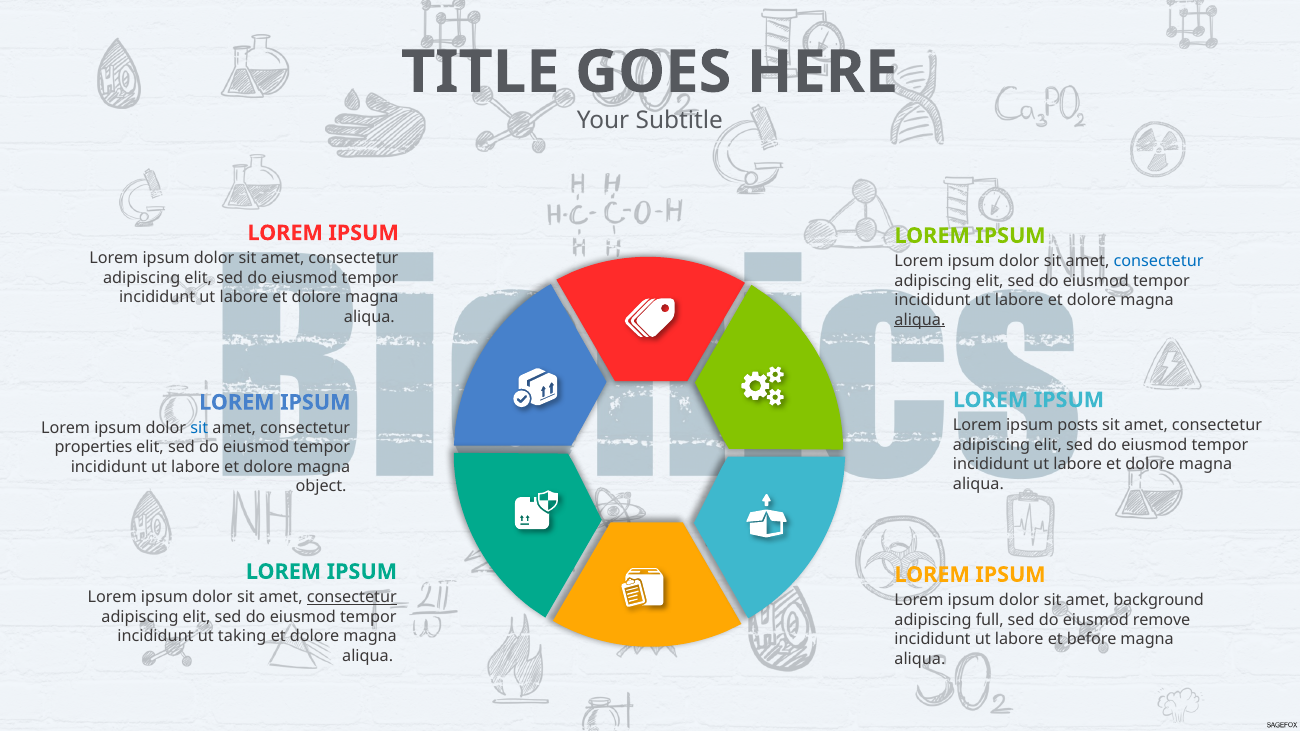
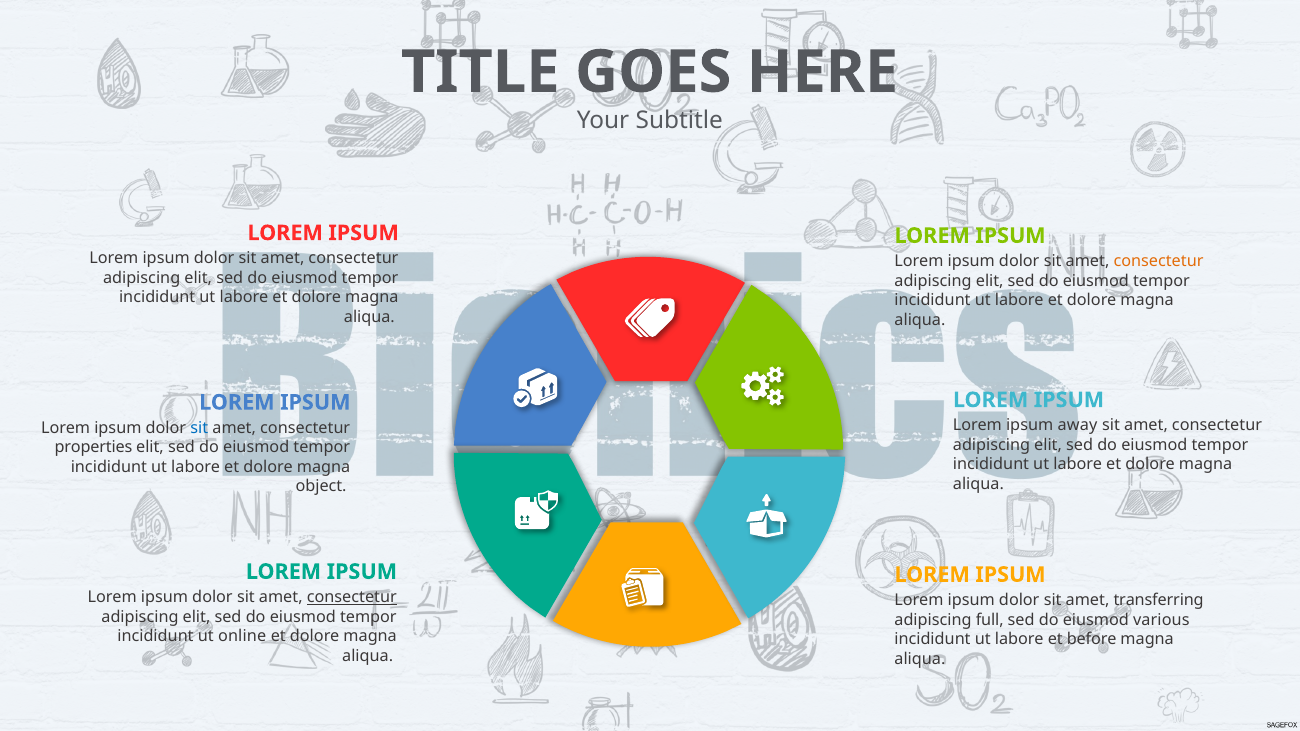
consectetur colour: blue -> orange (1159, 261)
aliqua underline: present -> none (920, 320)
posts: posts -> away (1078, 426)
background: background -> transferring (1159, 600)
remove: remove -> various (1161, 620)
taking: taking -> online (242, 636)
